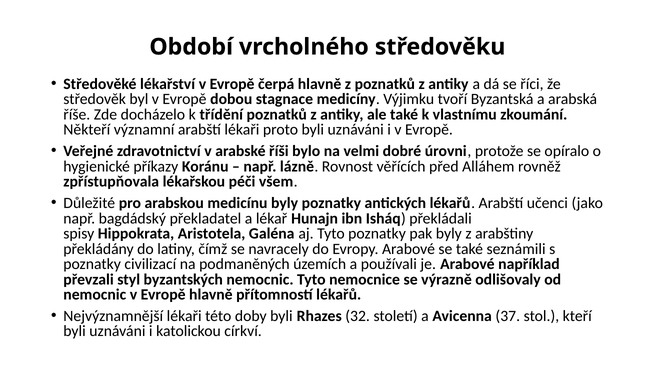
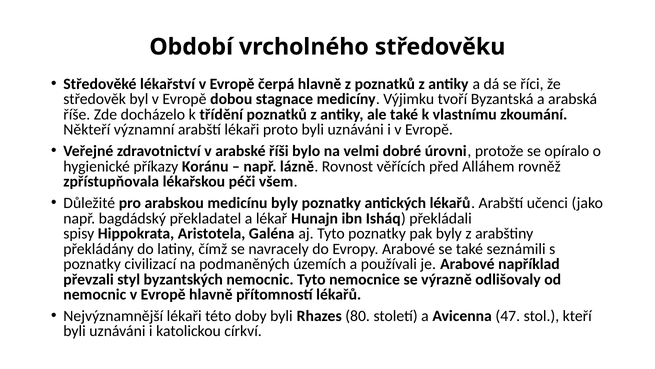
32: 32 -> 80 (358, 316)
37: 37 -> 47 (508, 316)
